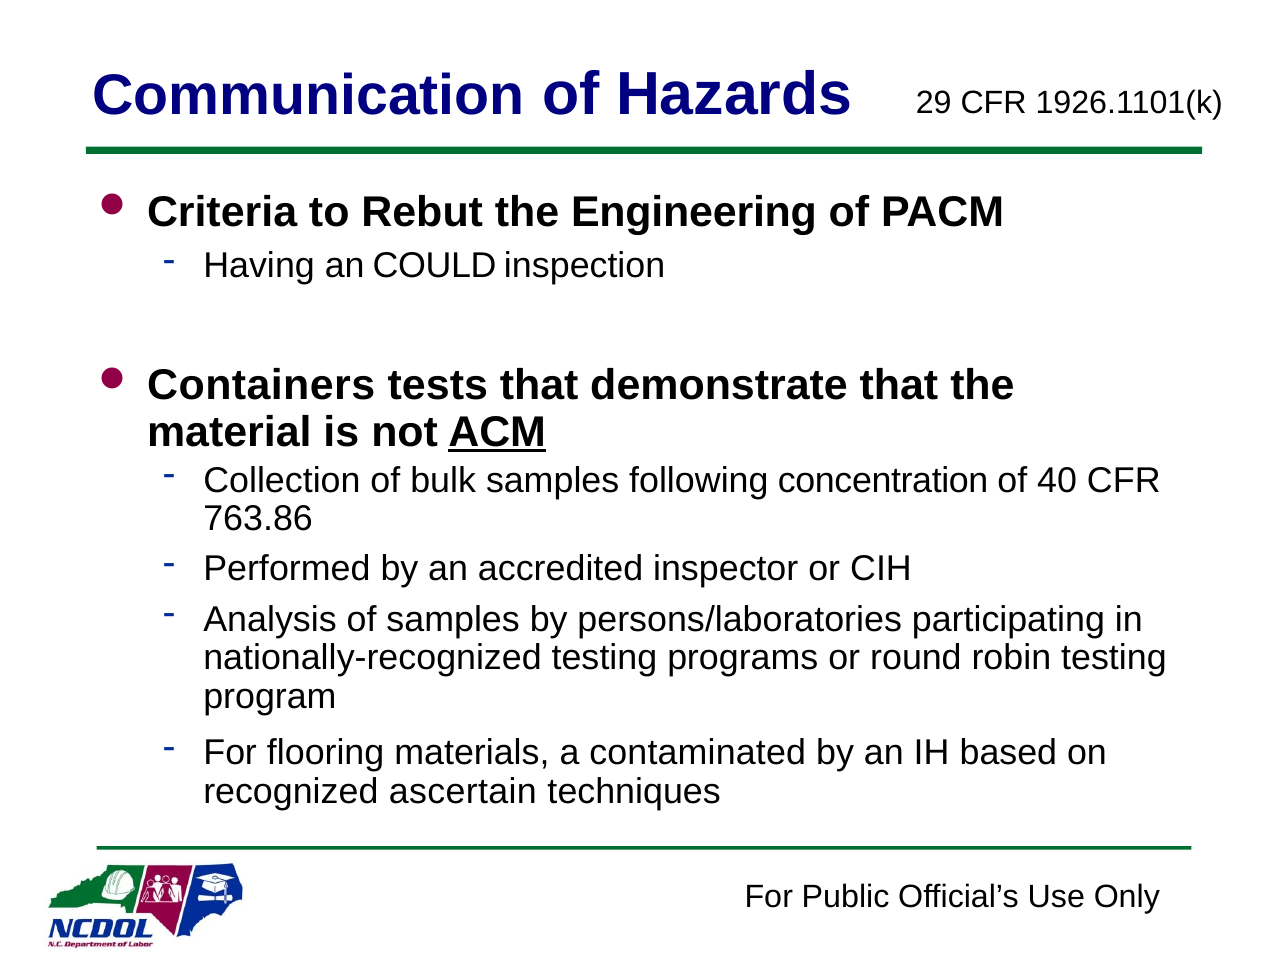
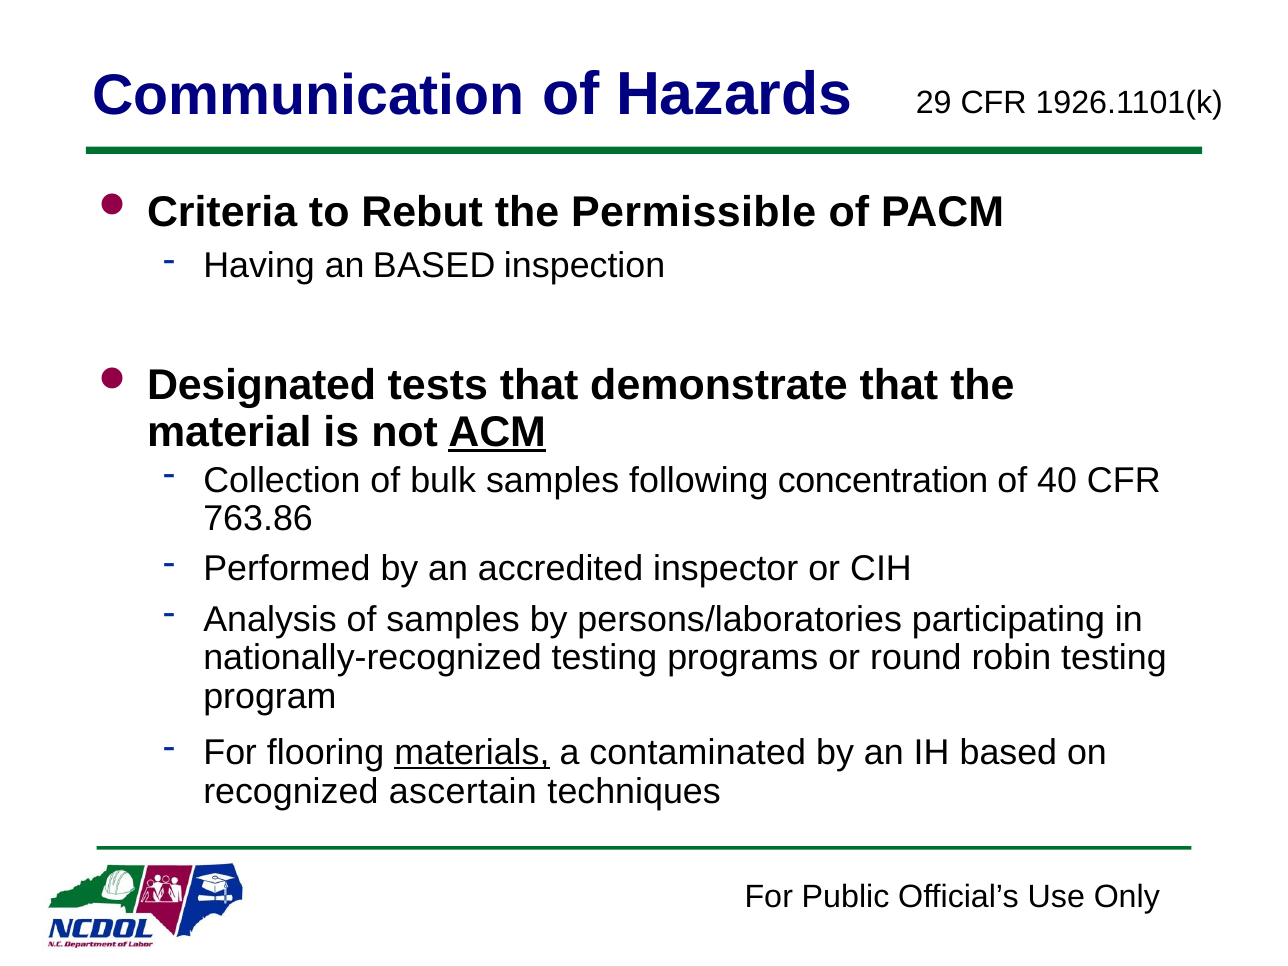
Engineering: Engineering -> Permissible (694, 212)
an COULD: COULD -> BASED (434, 266)
Containers: Containers -> Designated (262, 386)
materials underline: none -> present (472, 753)
